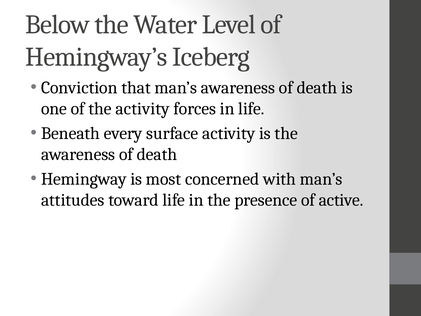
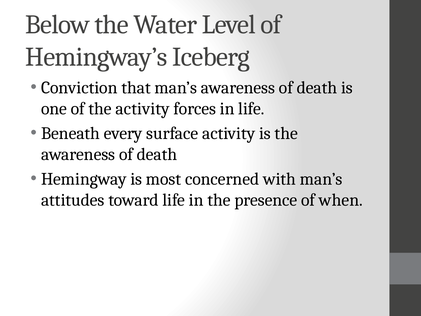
active: active -> when (341, 200)
